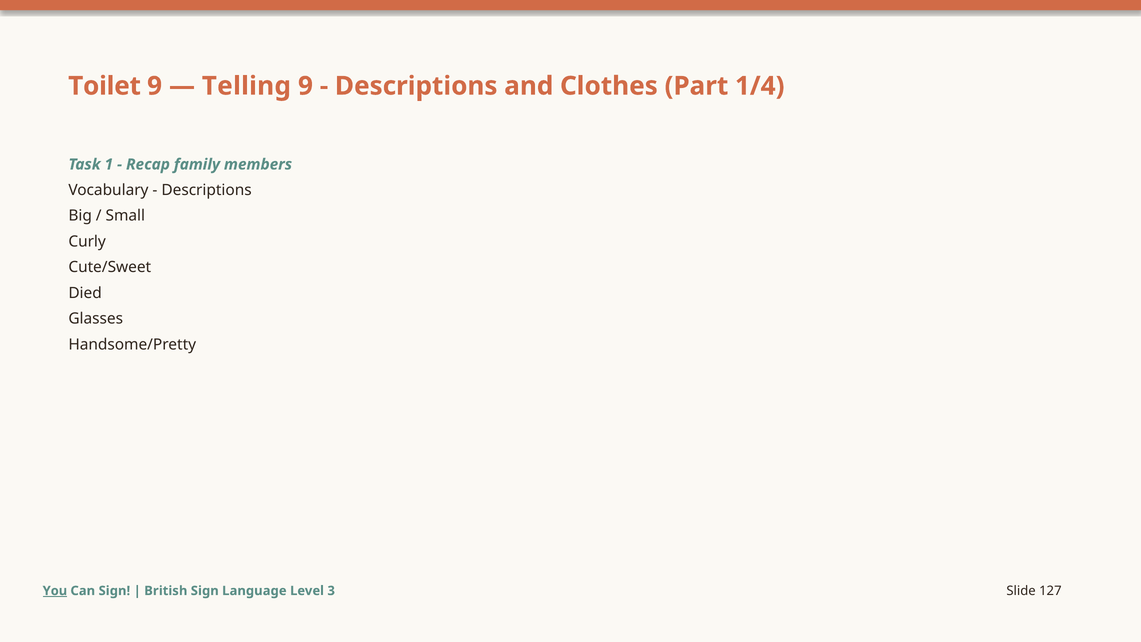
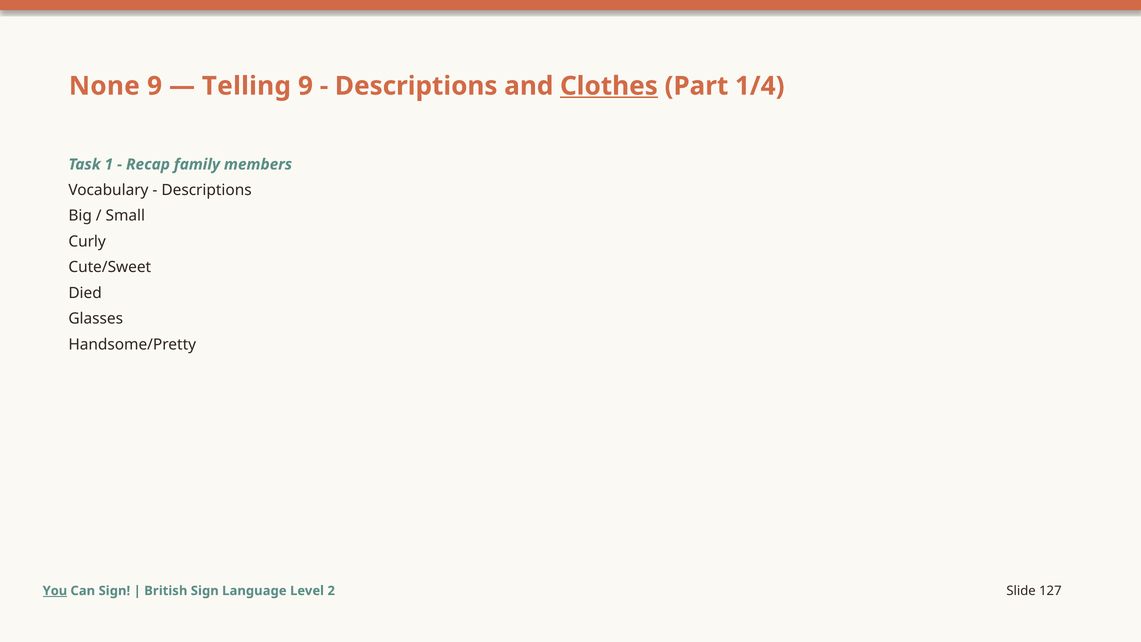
Toilet: Toilet -> None (104, 86)
Clothes underline: none -> present (609, 86)
3: 3 -> 2 (331, 591)
